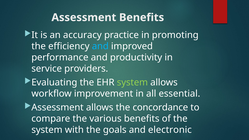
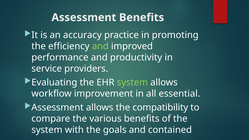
and colour: light blue -> light green (100, 46)
concordance: concordance -> compatibility (160, 107)
electronic: electronic -> contained (170, 130)
